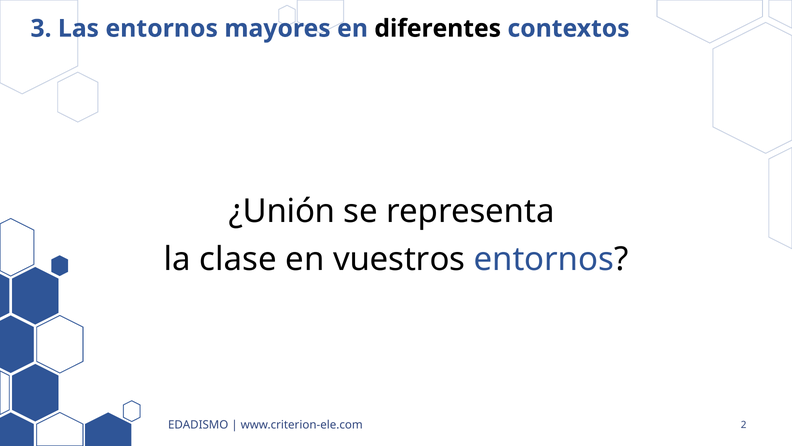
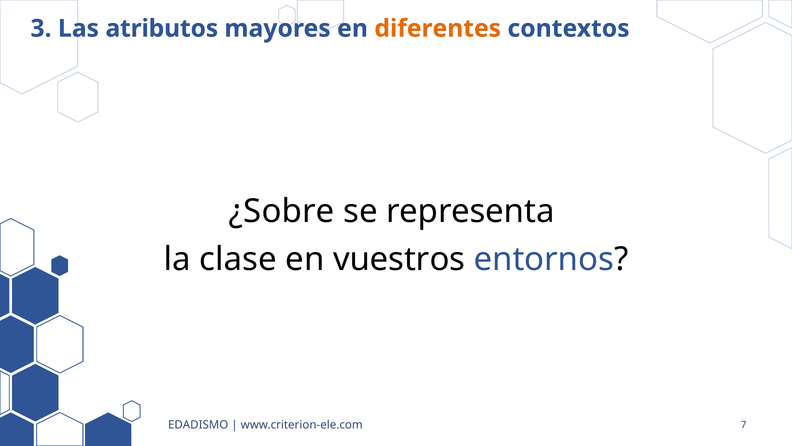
Las entornos: entornos -> atributos (162, 29)
diferentes colour: black -> orange (438, 29)
¿Unión: ¿Unión -> ¿Sobre (282, 211)
2: 2 -> 7 (744, 425)
